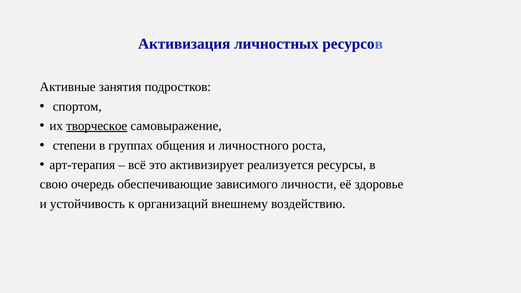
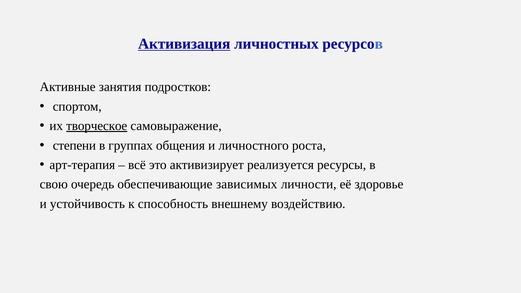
Активизация underline: none -> present (184, 44)
зависимого: зависимого -> зависимых (247, 184)
организаций: организаций -> способность (173, 204)
